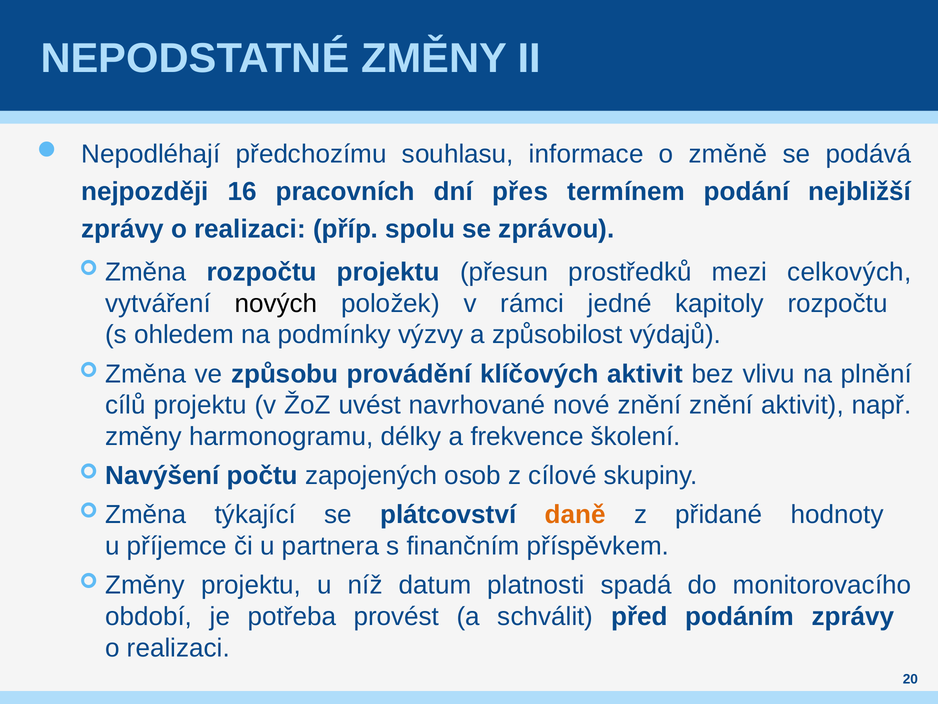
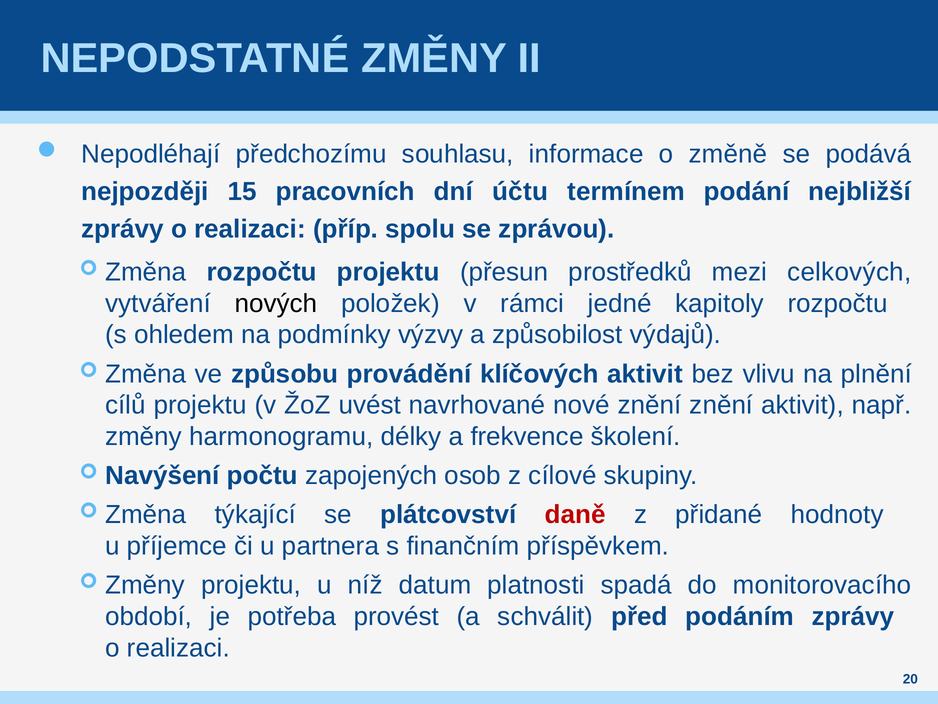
16: 16 -> 15 (242, 192)
přes: přes -> účtu (520, 192)
daně colour: orange -> red (575, 514)
